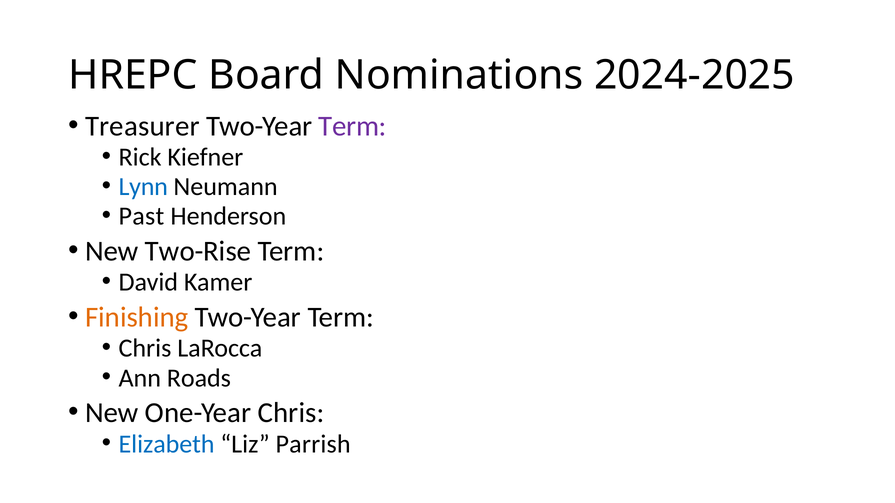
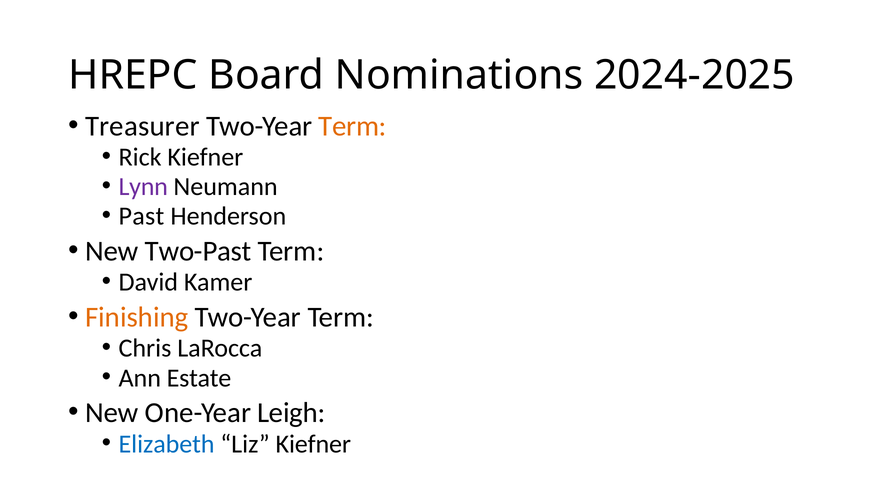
Term colour: purple -> orange (352, 126)
Lynn colour: blue -> purple (143, 187)
Two-Rise: Two-Rise -> Two-Past (198, 252)
Roads: Roads -> Estate (199, 378)
One-Year Chris: Chris -> Leigh (291, 413)
Liz Parrish: Parrish -> Kiefner (313, 444)
